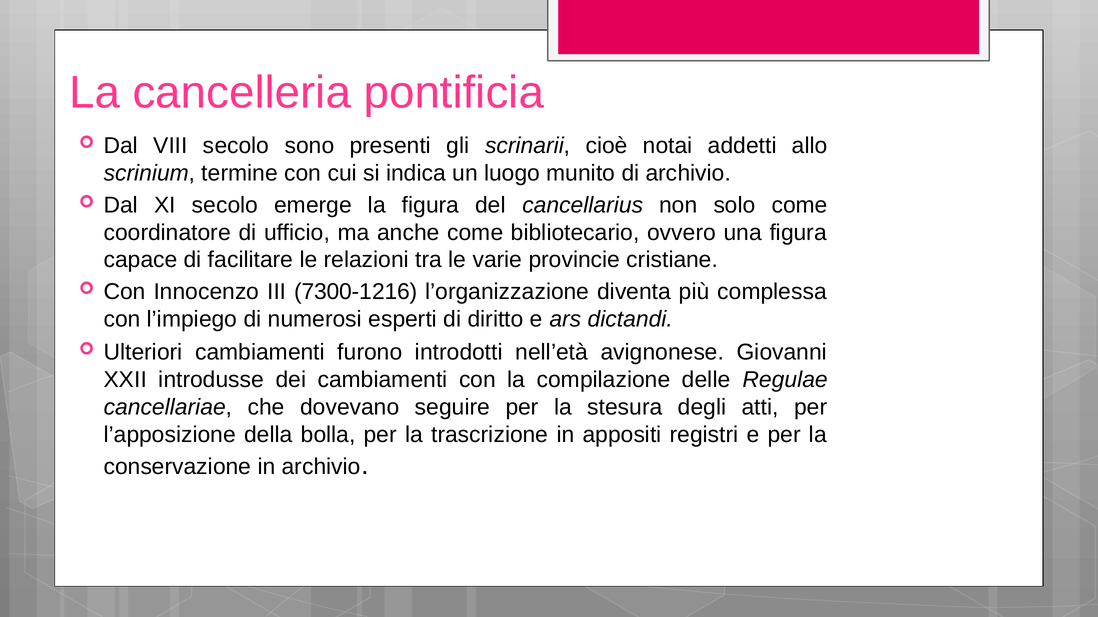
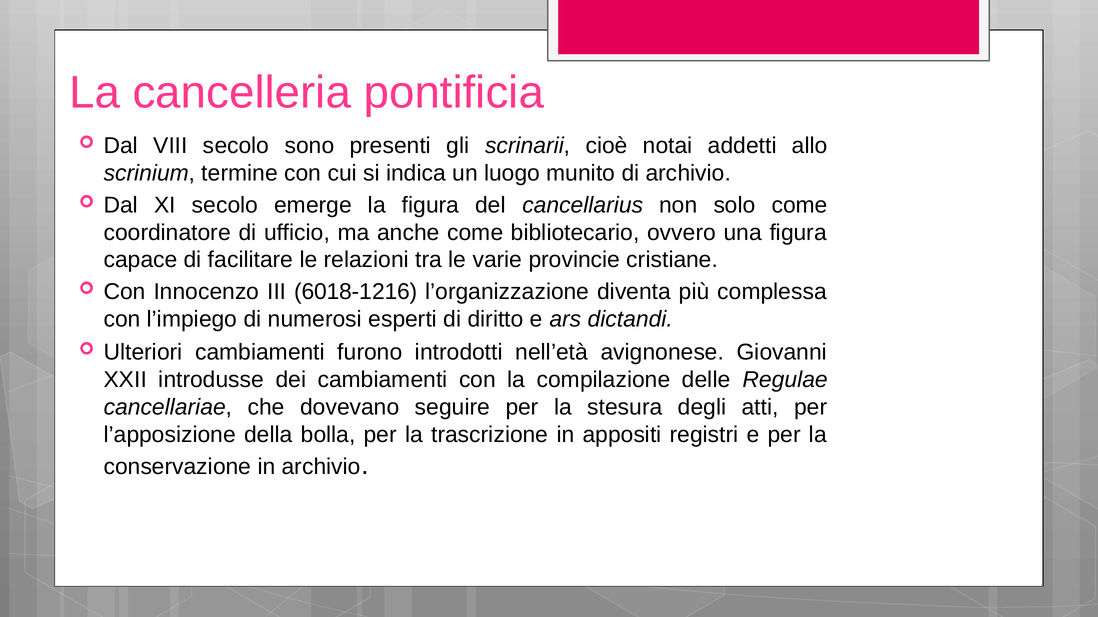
7300-1216: 7300-1216 -> 6018-1216 (356, 292)
